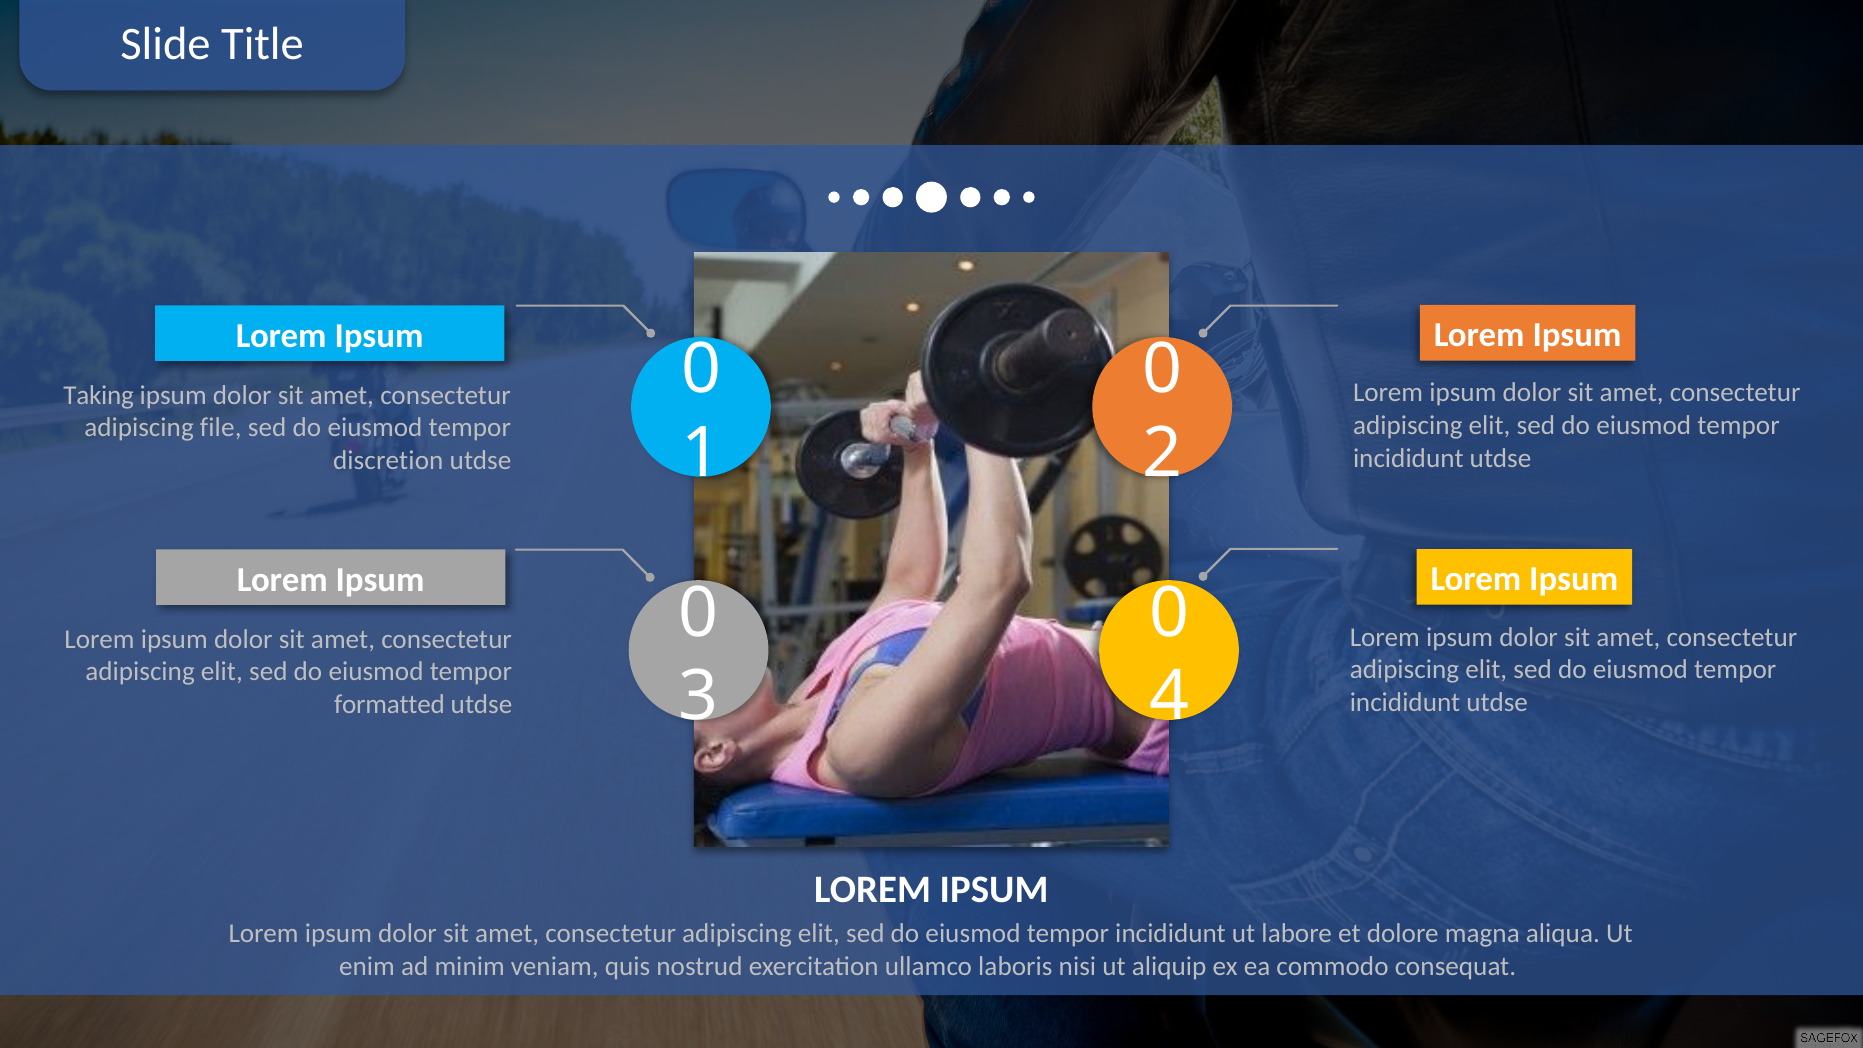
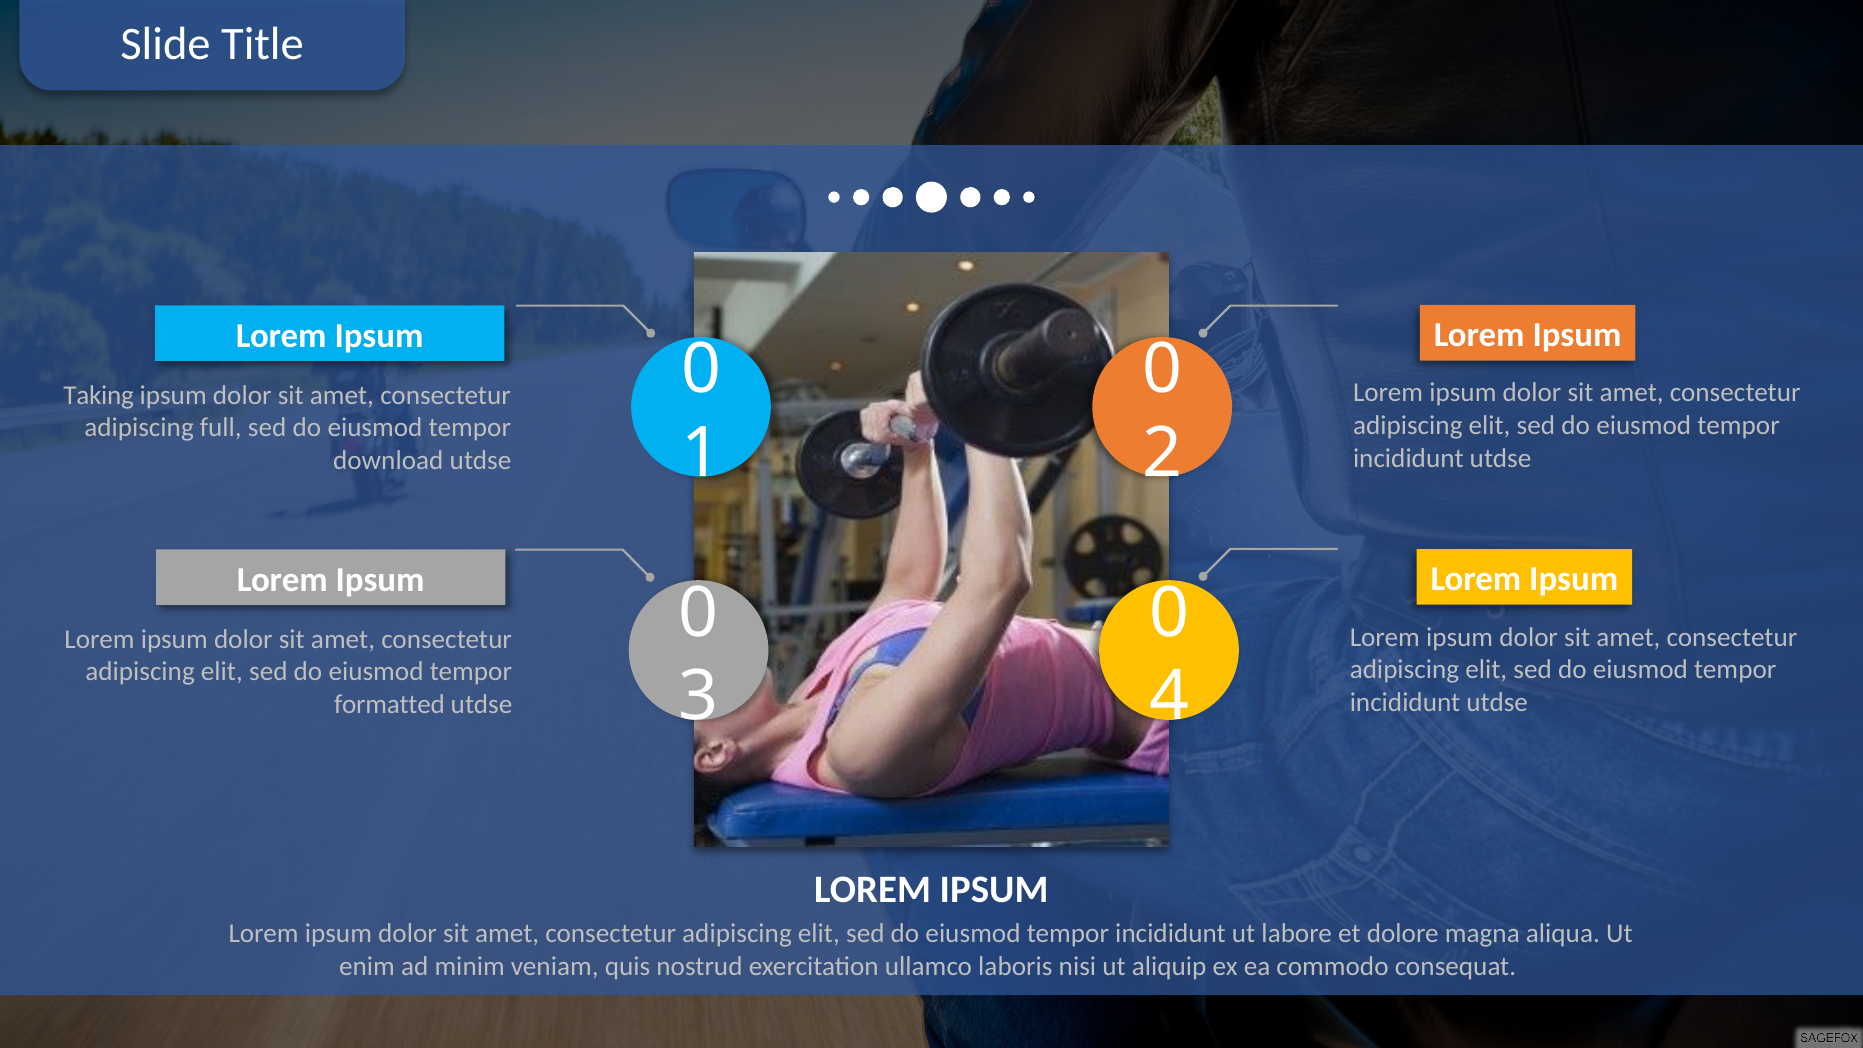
file: file -> full (221, 428)
discretion: discretion -> download (388, 460)
